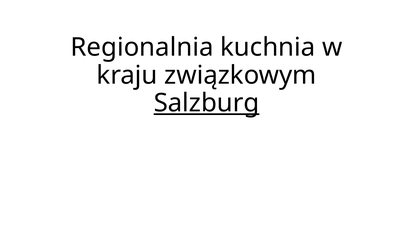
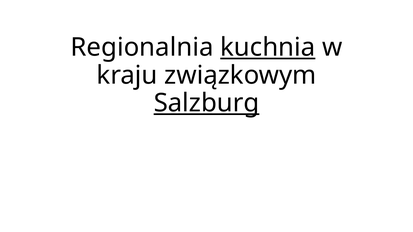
kuchnia underline: none -> present (268, 47)
